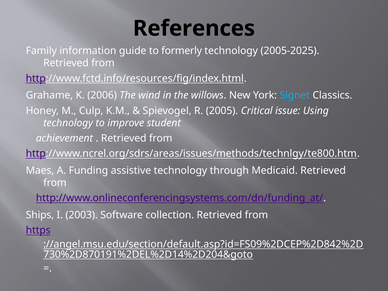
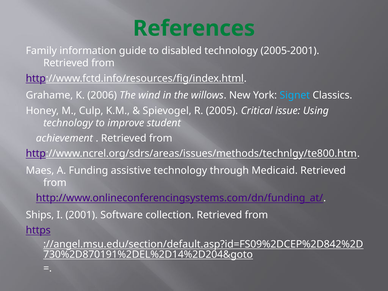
References colour: black -> green (194, 28)
formerly: formerly -> disabled (182, 51)
2005-2025: 2005-2025 -> 2005-2001 (290, 51)
2003: 2003 -> 2001 (82, 215)
